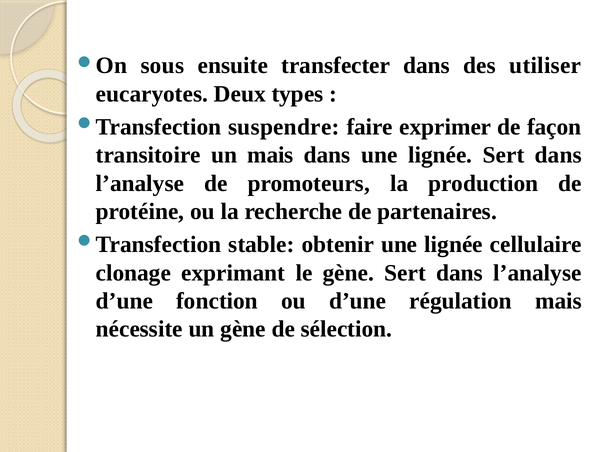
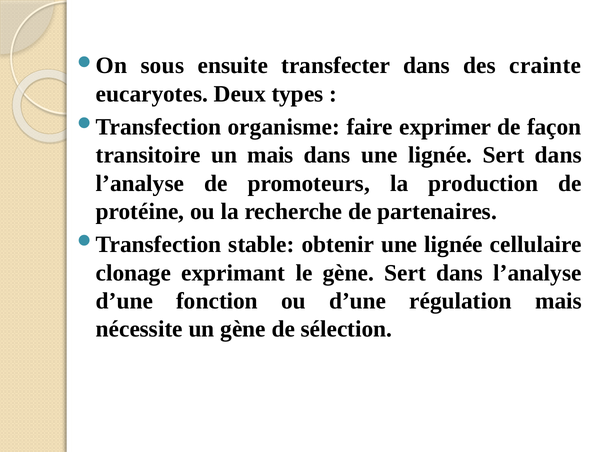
utiliser: utiliser -> crainte (545, 66)
suspendre: suspendre -> organisme (284, 127)
